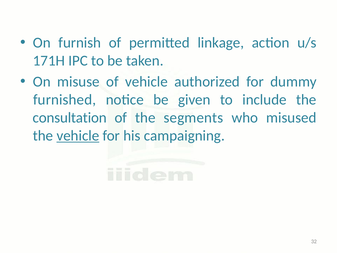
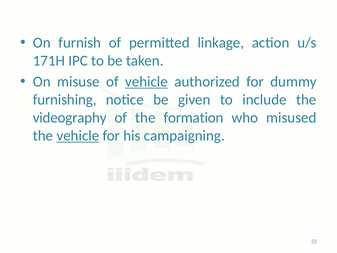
vehicle underline: none -> present (147, 82)
furnished: furnished -> furnishing (65, 100)
consultation: consultation -> videography (70, 118)
segments: segments -> formation (194, 118)
